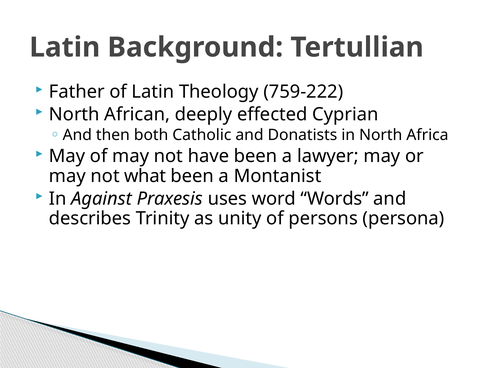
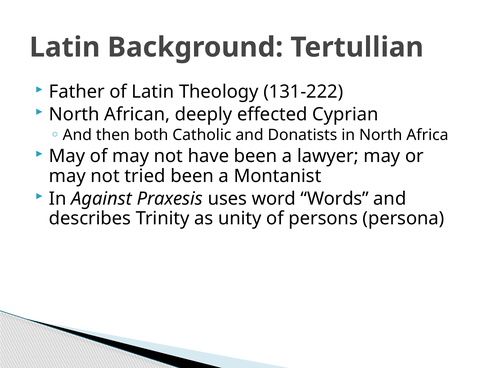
759-222: 759-222 -> 131-222 (303, 92)
what: what -> tried (145, 176)
